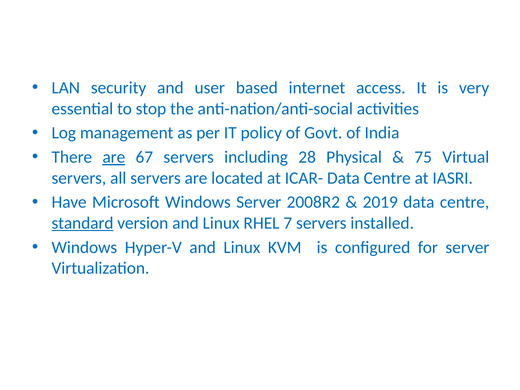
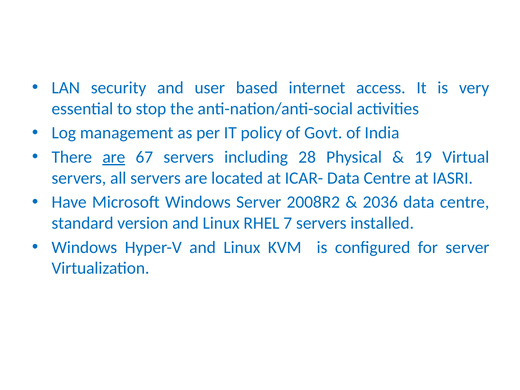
75: 75 -> 19 (423, 157)
2019: 2019 -> 2036 (380, 202)
standard underline: present -> none (83, 223)
